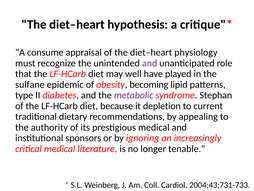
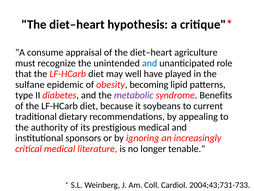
physiology: physiology -> agriculture (196, 52)
and colour: purple -> blue (150, 63)
Stephan: Stephan -> Benefits (216, 95)
depletion: depletion -> soybeans (162, 106)
